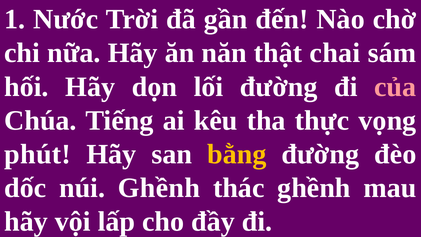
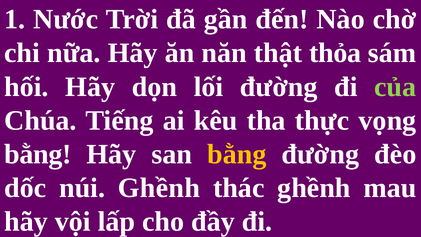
chai: chai -> thỏa (335, 53)
của colour: pink -> light green (395, 87)
phút: phút -> bằng (38, 154)
